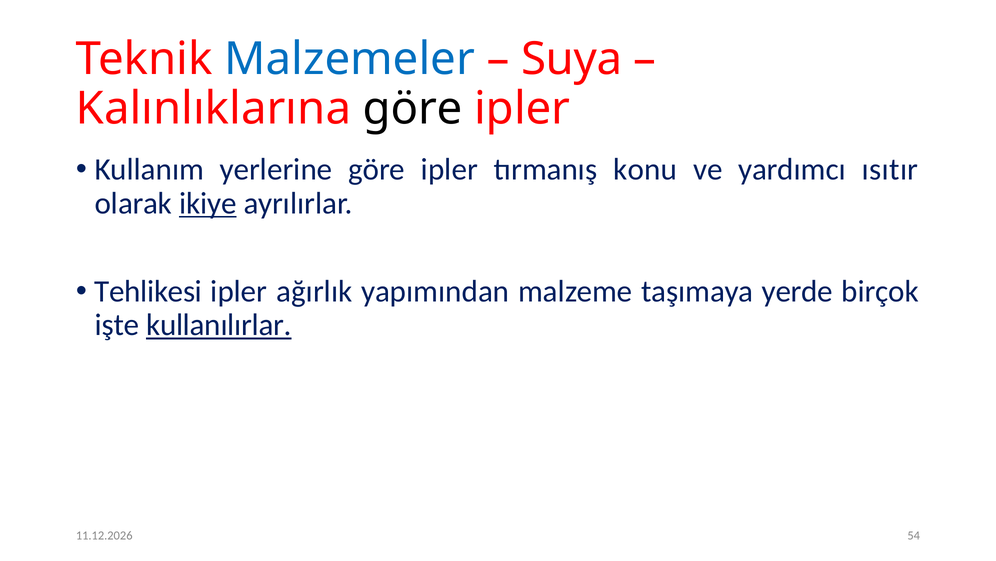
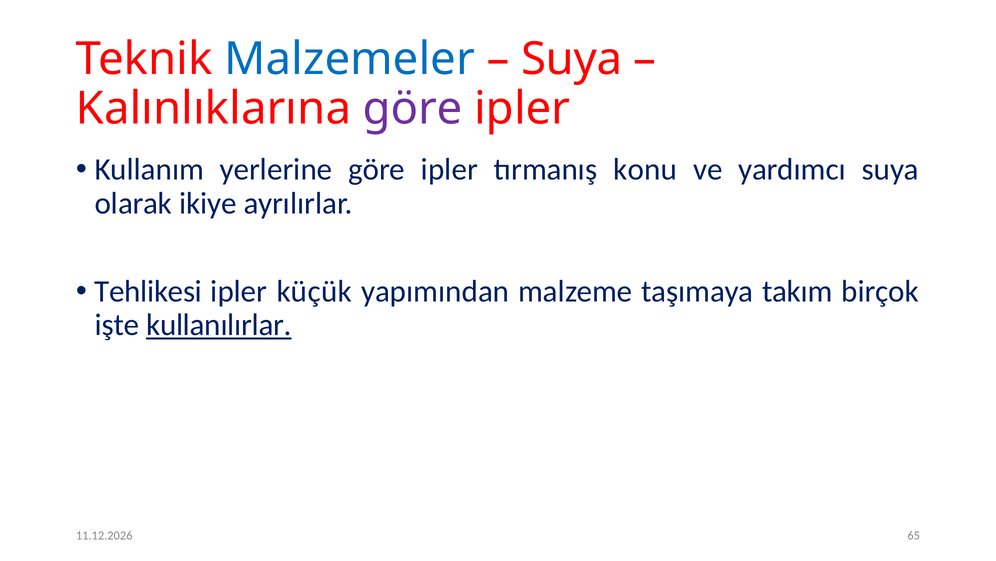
göre colour: black -> purple (413, 108)
yardımcı ısıtır: ısıtır -> suya (890, 169)
ikiye underline: present -> none (208, 203)
ağırlık: ağırlık -> küçük (314, 291)
yerde: yerde -> takım (797, 291)
54: 54 -> 65 (914, 535)
